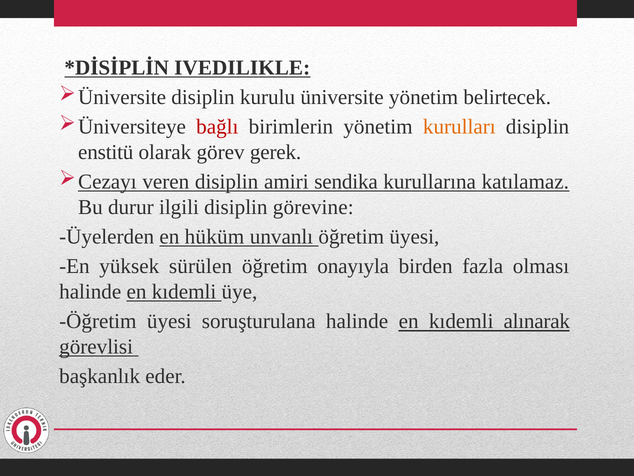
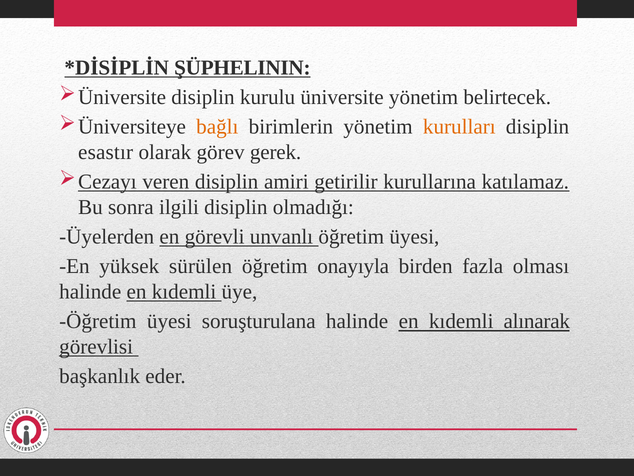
IVEDILIKLE: IVEDILIKLE -> ŞÜPHELININ (242, 68)
bağlı colour: red -> orange (217, 127)
enstitü: enstitü -> esastır (106, 152)
sendika: sendika -> getirilir (346, 182)
durur: durur -> sonra (131, 207)
görevine: görevine -> olmadığı (313, 207)
hüküm: hüküm -> görevli (215, 237)
